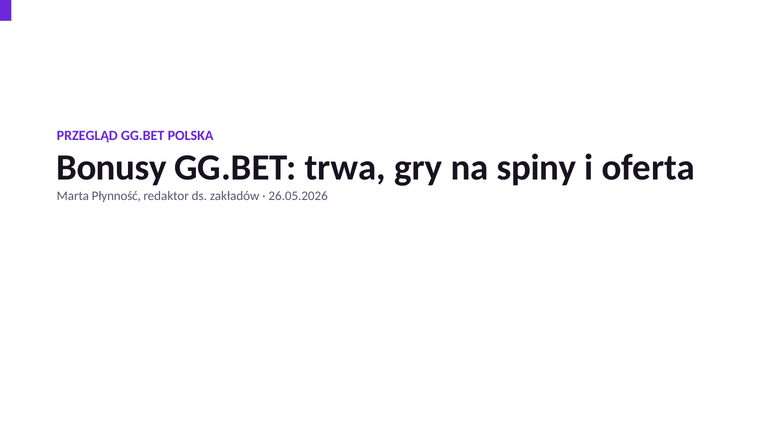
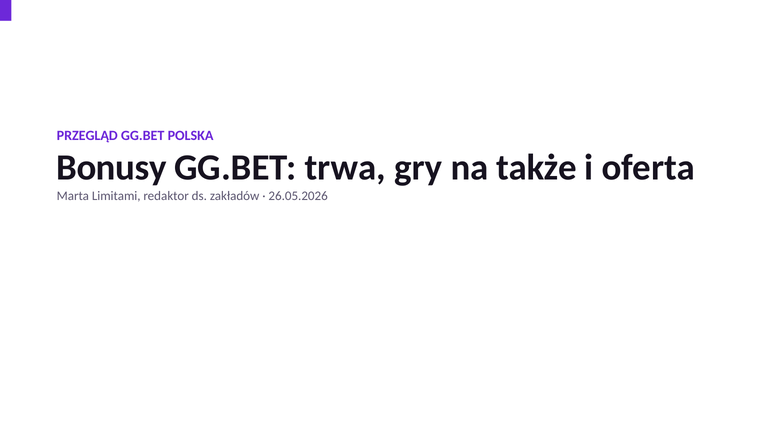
spiny: spiny -> także (537, 168)
Płynność: Płynność -> Limitami (116, 196)
